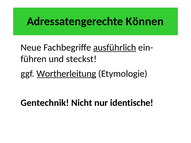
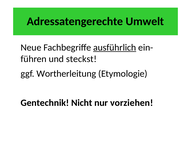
Können: Können -> Umwelt (145, 21)
Wortherleitung underline: present -> none (66, 74)
identische: identische -> vorziehen (132, 103)
